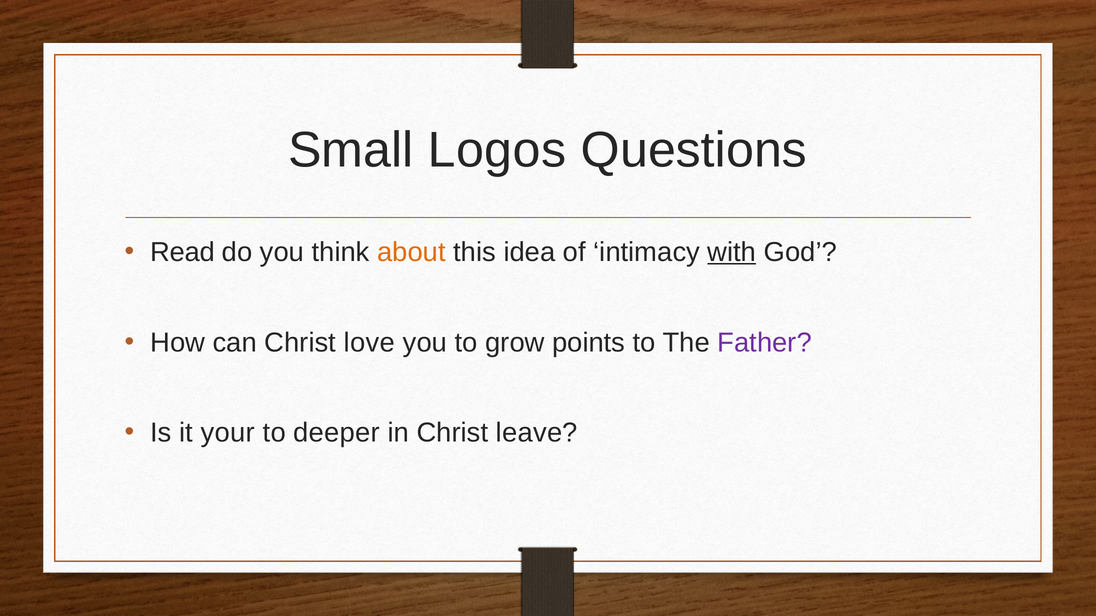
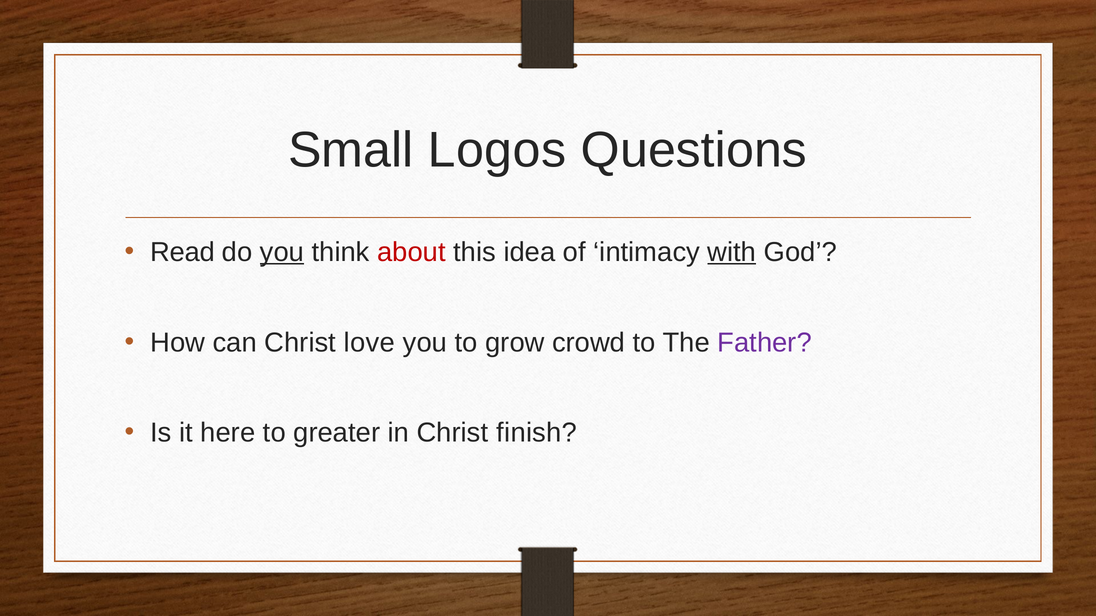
you underline: none -> present (282, 252)
about colour: orange -> red (411, 252)
points: points -> crowd (589, 343)
your: your -> here (228, 433)
deeper: deeper -> greater (337, 433)
leave: leave -> finish (537, 433)
